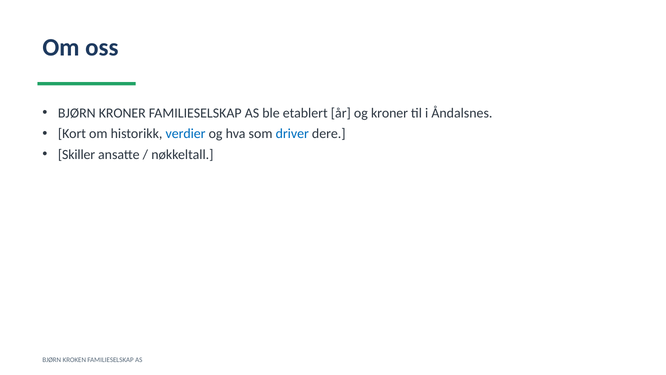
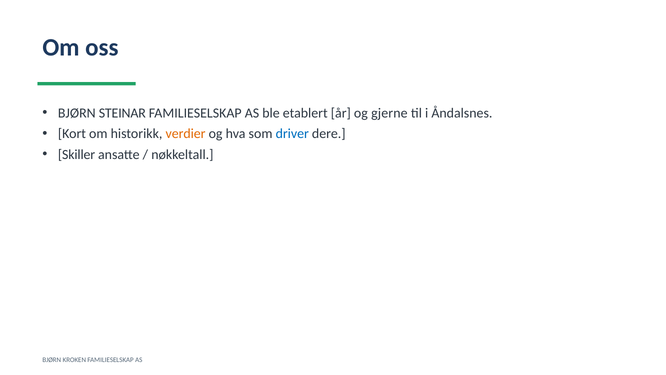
BJØRN KRONER: KRONER -> STEINAR (122, 113)
og kroner: kroner -> gjerne (389, 113)
verdier colour: blue -> orange (186, 134)
